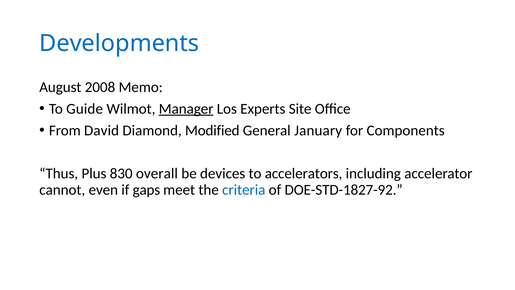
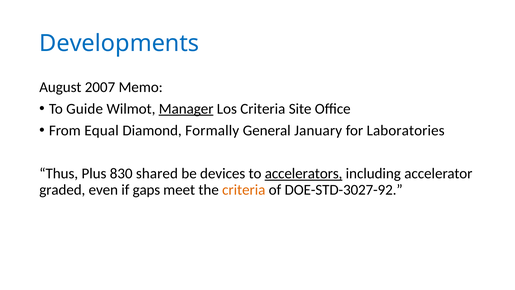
2008: 2008 -> 2007 (100, 87)
Los Experts: Experts -> Criteria (263, 109)
David: David -> Equal (102, 130)
Modified: Modified -> Formally (212, 130)
Components: Components -> Laboratories (406, 130)
overall: overall -> shared (157, 173)
accelerators underline: none -> present (304, 173)
cannot: cannot -> graded (62, 190)
criteria colour: blue -> orange (244, 190)
DOE-STD-1827-92: DOE-STD-1827-92 -> DOE-STD-3027-92 (344, 190)
